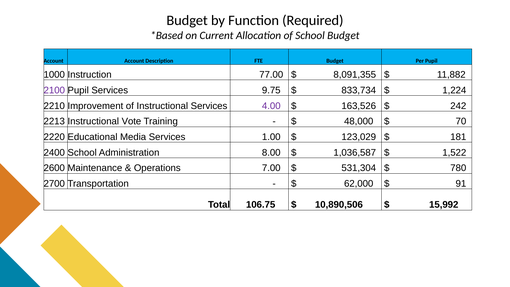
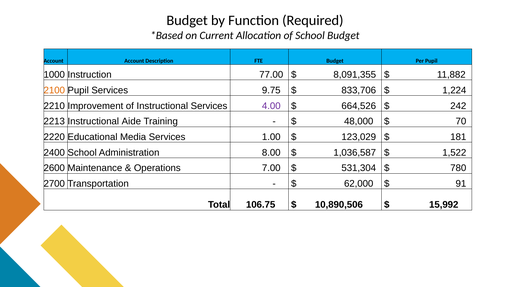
2100 colour: purple -> orange (54, 90)
833,734: 833,734 -> 833,706 (359, 90)
163,526: 163,526 -> 664,526 (359, 106)
Vote: Vote -> Aide (131, 121)
